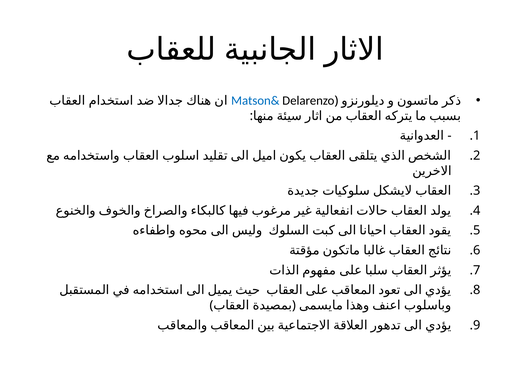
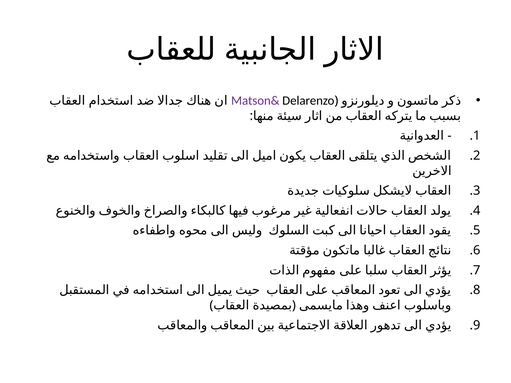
Matson& colour: blue -> purple (255, 101)
